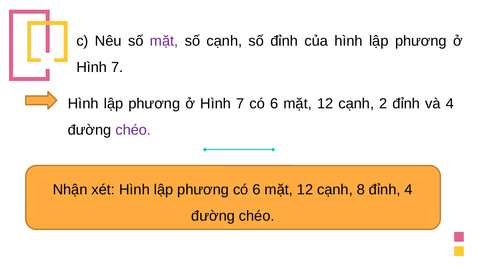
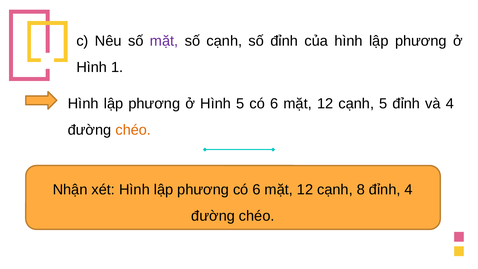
7: 7 -> 1 (117, 67)
7: 7 -> 5 (240, 104)
cạnh 2: 2 -> 5 (383, 104)
chéo colour: purple -> orange (133, 130)
